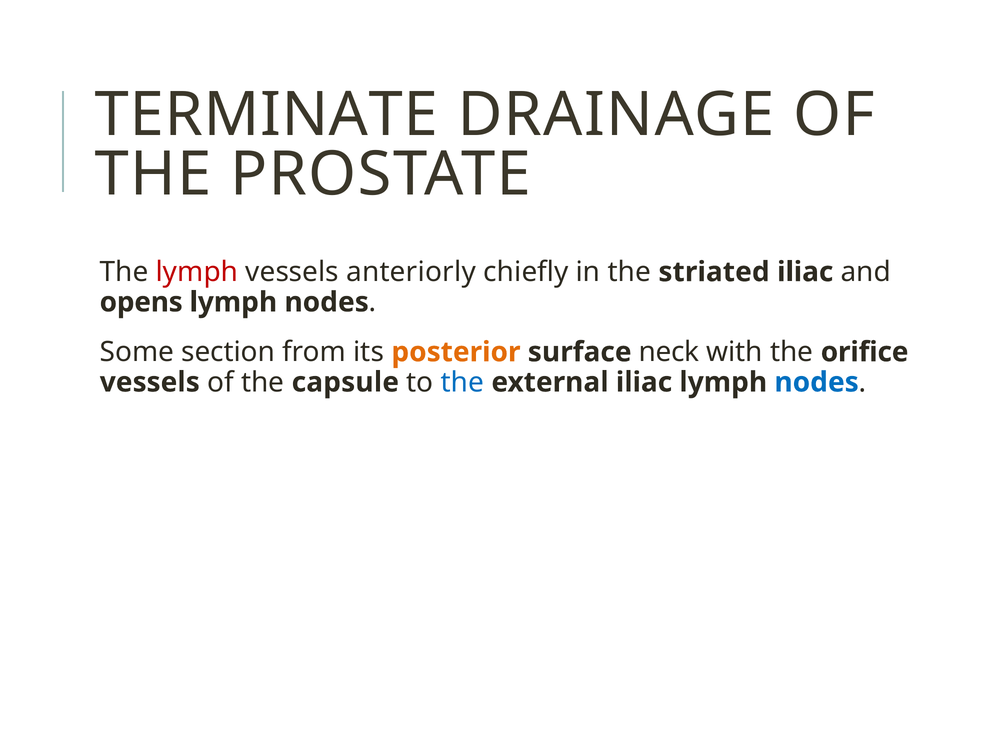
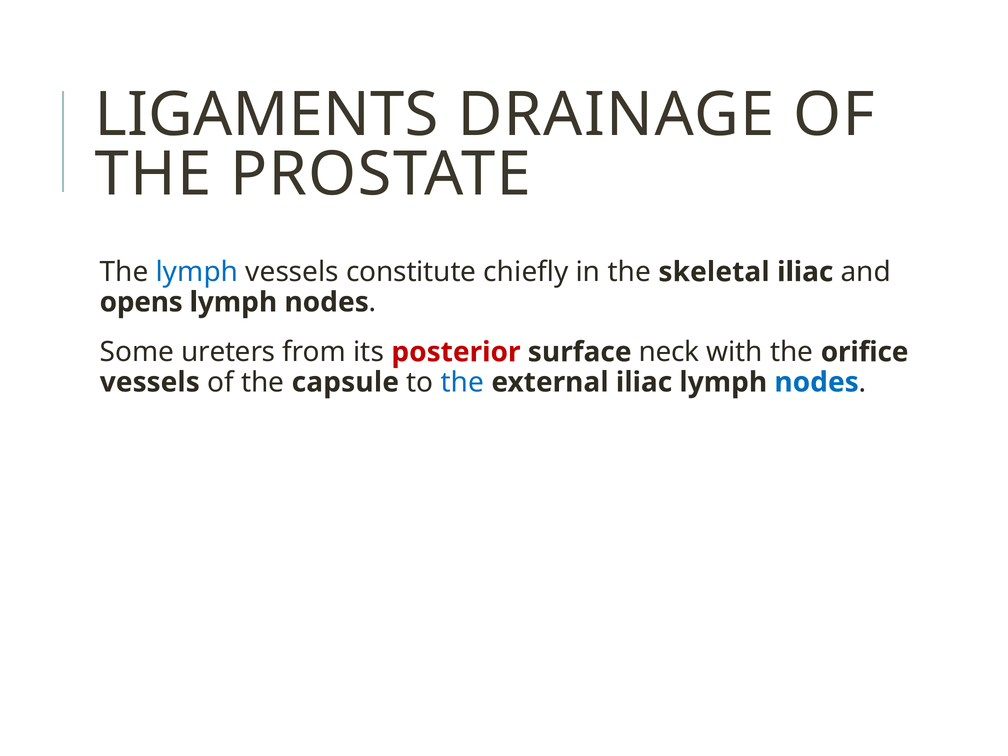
TERMINATE: TERMINATE -> LIGAMENTS (267, 115)
lymph colour: red -> blue (197, 272)
anteriorly: anteriorly -> constitute (411, 272)
striated: striated -> skeletal (714, 272)
section: section -> ureters (228, 352)
posterior colour: orange -> red (456, 352)
